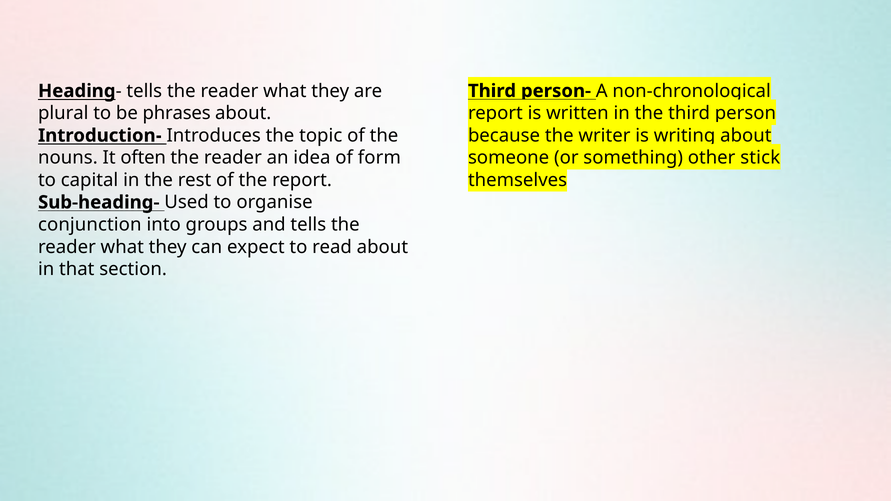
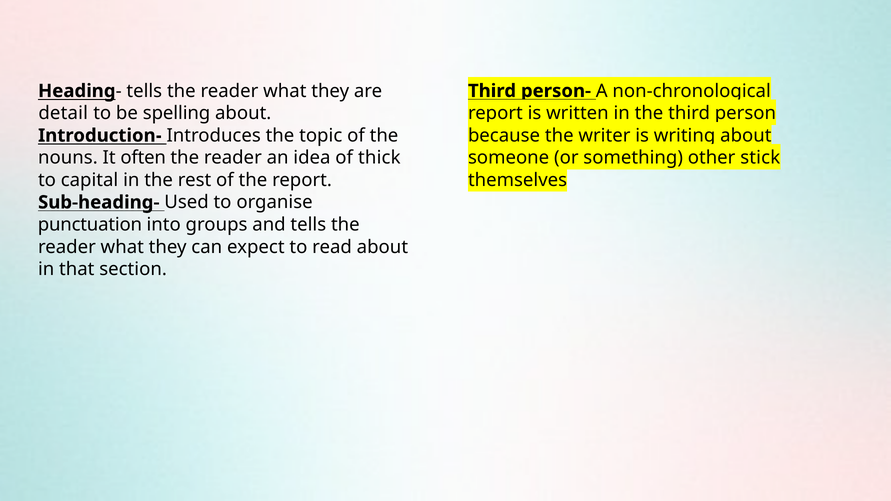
plural: plural -> detail (63, 113)
phrases: phrases -> spelling (177, 113)
form: form -> thick (379, 158)
conjunction: conjunction -> punctuation (90, 225)
